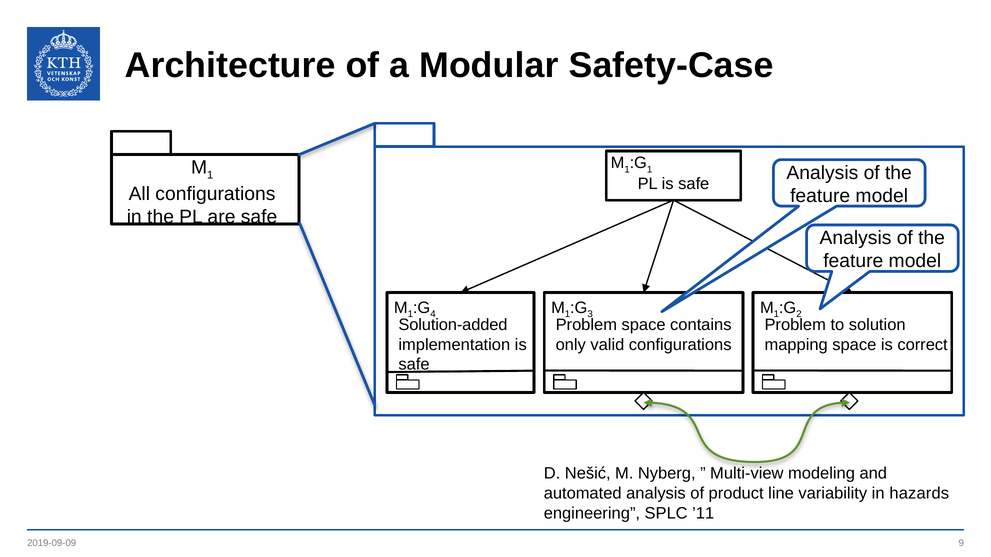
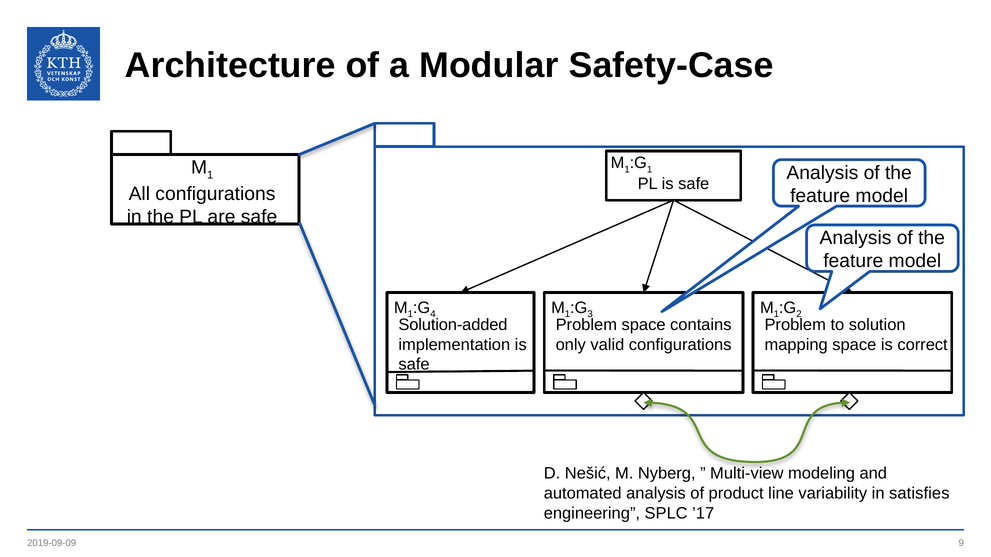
hazards: hazards -> satisfies (919, 494)
’11: ’11 -> ’17 (703, 514)
